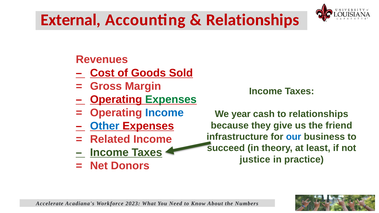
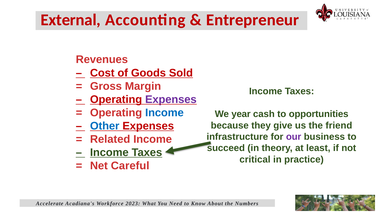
Relationships: Relationships -> Entrepreneur (253, 20)
Expenses colour: green -> purple (171, 99)
to relationships: relationships -> opportunities (319, 114)
our colour: blue -> purple (294, 137)
justice: justice -> critical (255, 160)
Donors: Donors -> Careful (130, 166)
